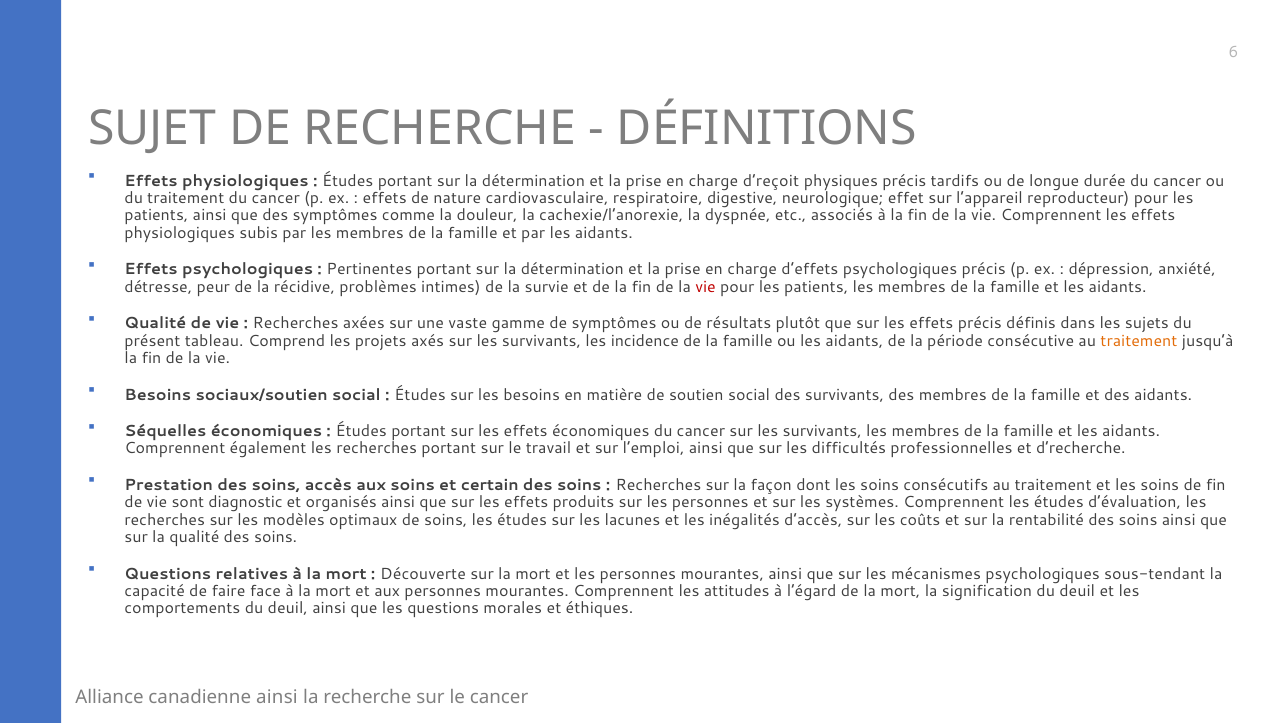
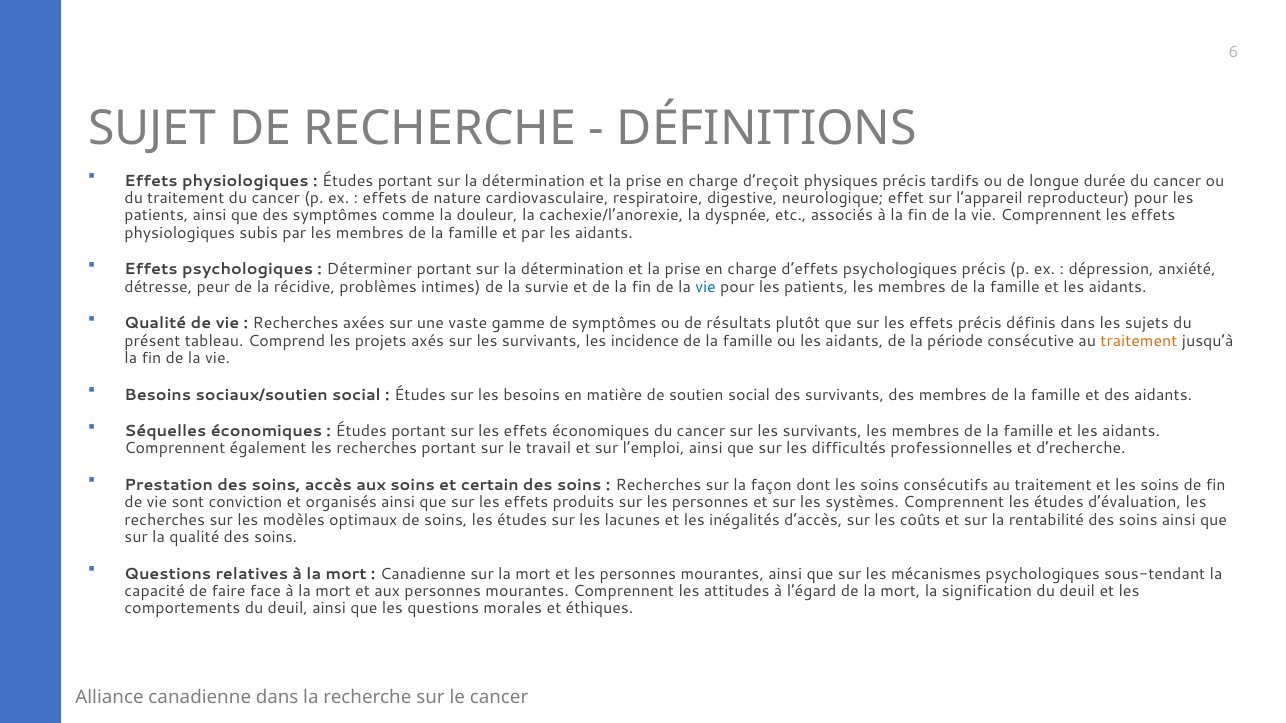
Pertinentes: Pertinentes -> Déterminer (369, 270)
vie colour: red -> blue (706, 287)
diagnostic: diagnostic -> conviction (246, 503)
Découverte: Découverte -> Canadienne (423, 574)
ainsi: ainsi -> dans (277, 698)
